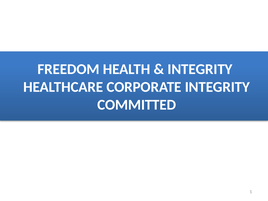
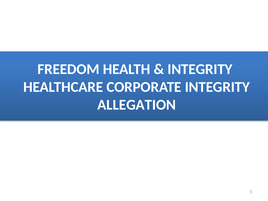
COMMITTED: COMMITTED -> ALLEGATION (137, 105)
